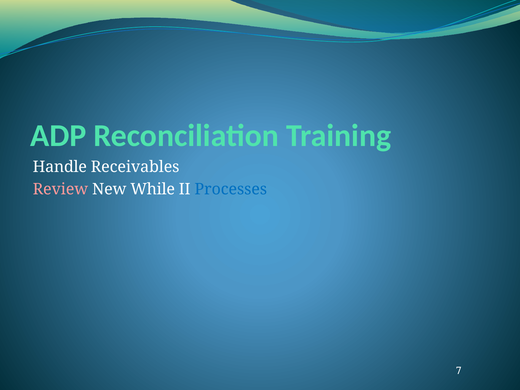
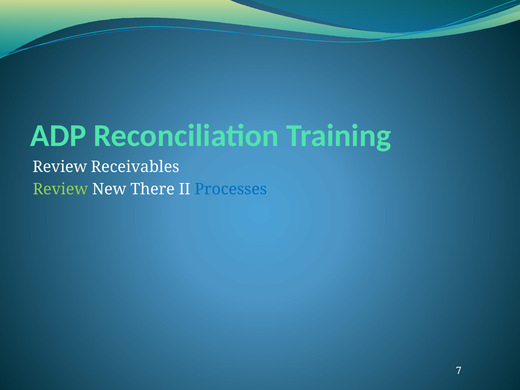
Handle: Handle -> Review (60, 167)
Review colour: pink -> light green (60, 189)
While: While -> There (153, 189)
